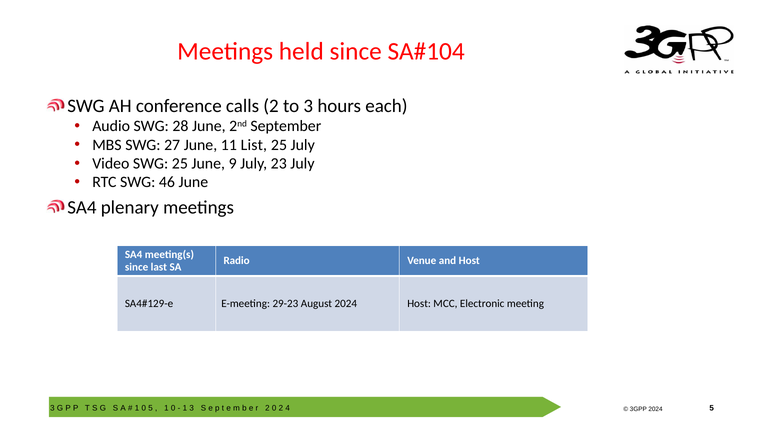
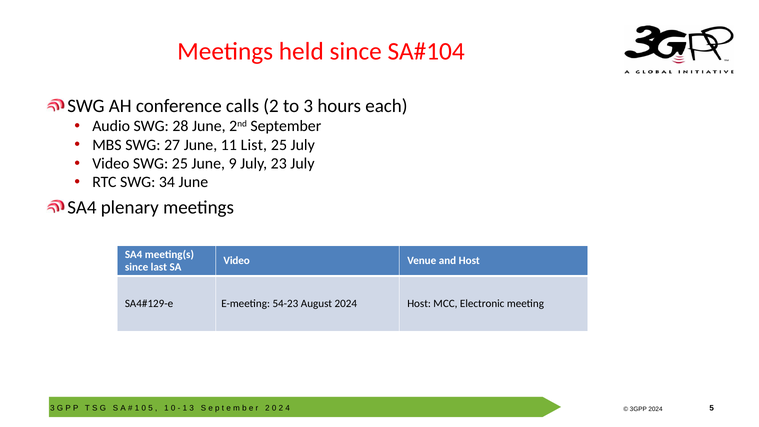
46: 46 -> 34 (167, 182)
Radio: Radio -> Video (237, 261)
29-23: 29-23 -> 54-23 (285, 304)
